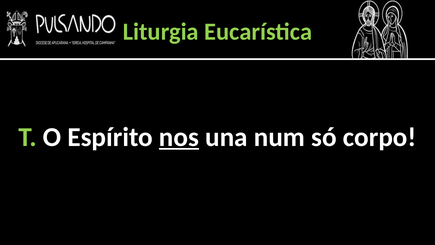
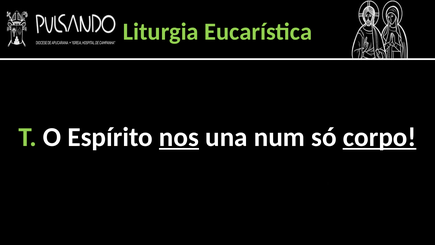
corpo underline: none -> present (380, 137)
